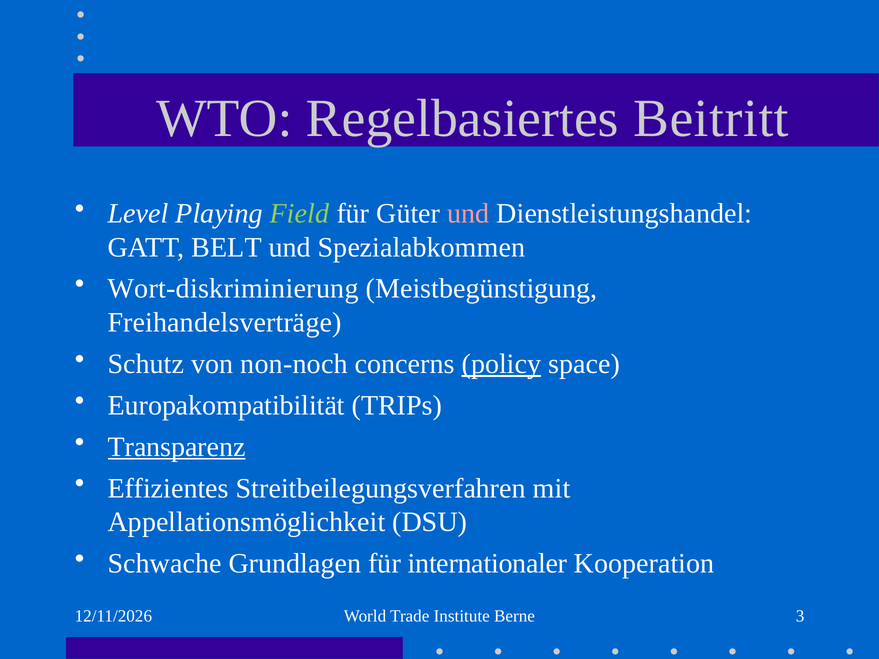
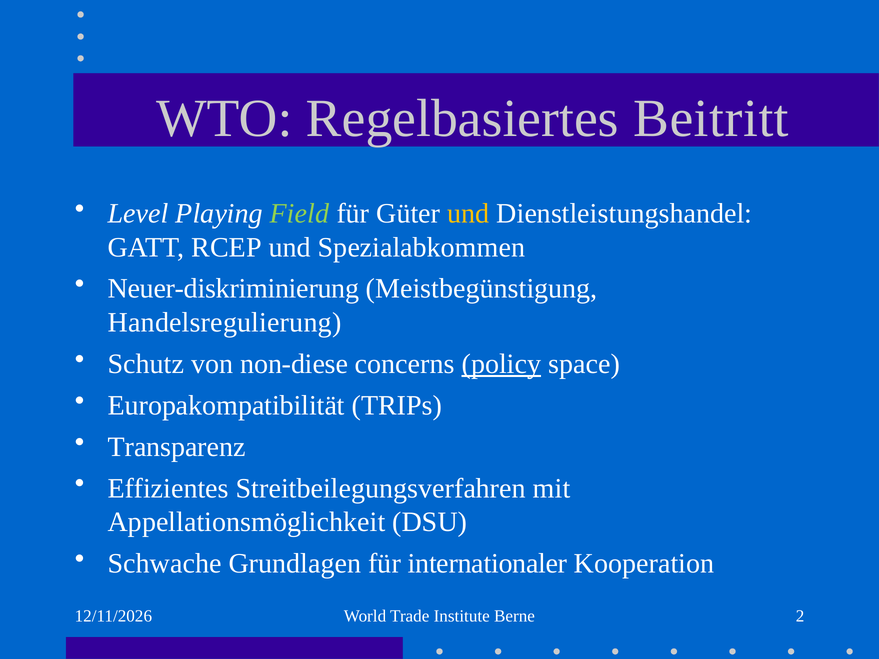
und colour: pink -> yellow (468, 214)
BELT: BELT -> RCEP (227, 247)
Wort-diskriminierung: Wort-diskriminierung -> Neuer-diskriminierung (233, 289)
Freihandelsverträge: Freihandelsverträge -> Handelsregulierung (225, 323)
non-noch: non-noch -> non-diese (294, 364)
Transparenz underline: present -> none (177, 447)
3: 3 -> 2 (800, 617)
